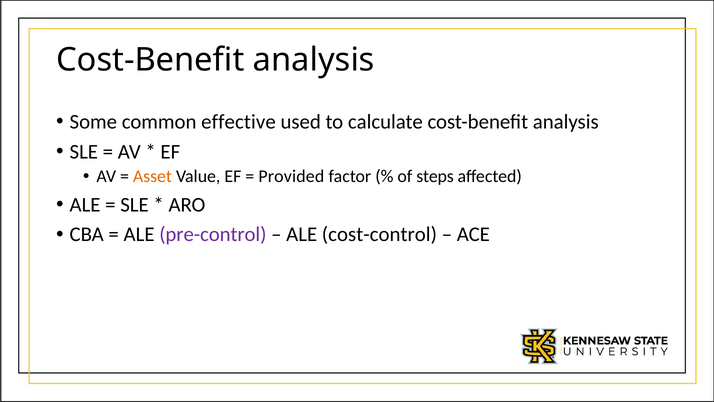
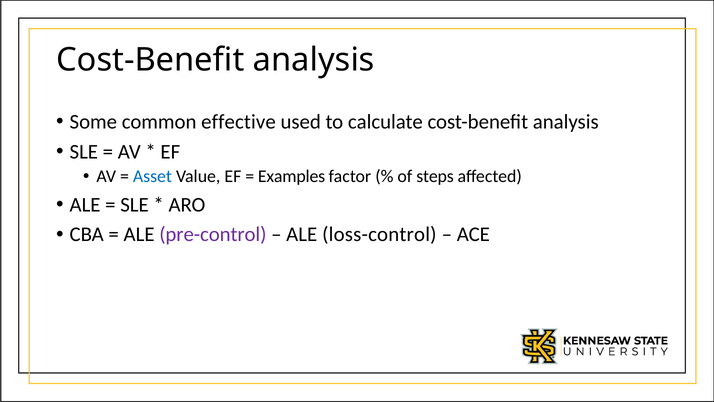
Asset colour: orange -> blue (152, 176)
Provided: Provided -> Examples (292, 176)
cost-control: cost-control -> loss-control (379, 234)
